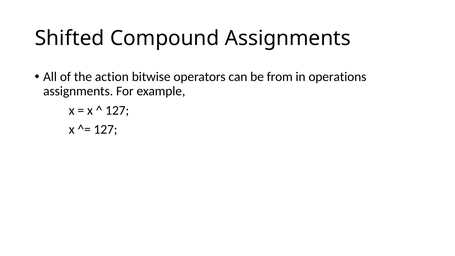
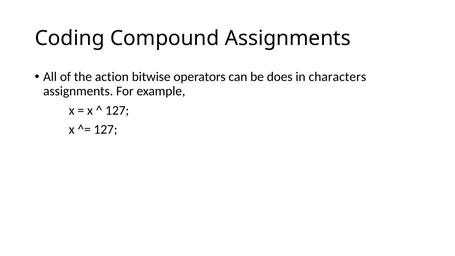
Shifted: Shifted -> Coding (70, 38)
from: from -> does (280, 77)
operations: operations -> characters (337, 77)
